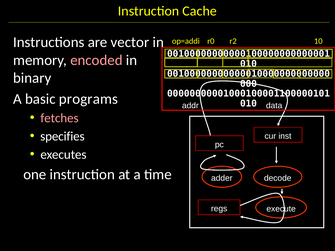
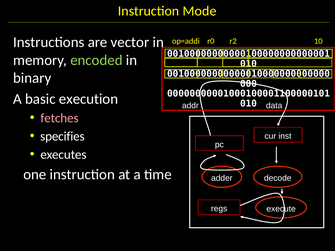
Cache: Cache -> Mode (200, 11)
encoded colour: pink -> light green (96, 60)
programs: programs -> execution (89, 99)
